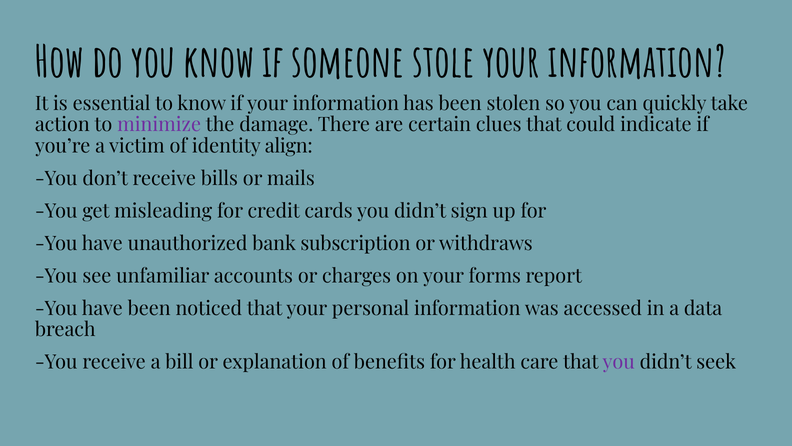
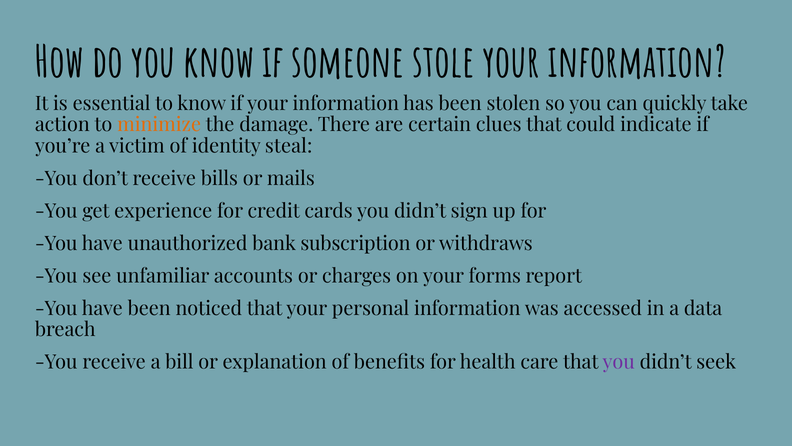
minimize colour: purple -> orange (159, 125)
align: align -> steal (289, 146)
misleading: misleading -> experience (163, 211)
